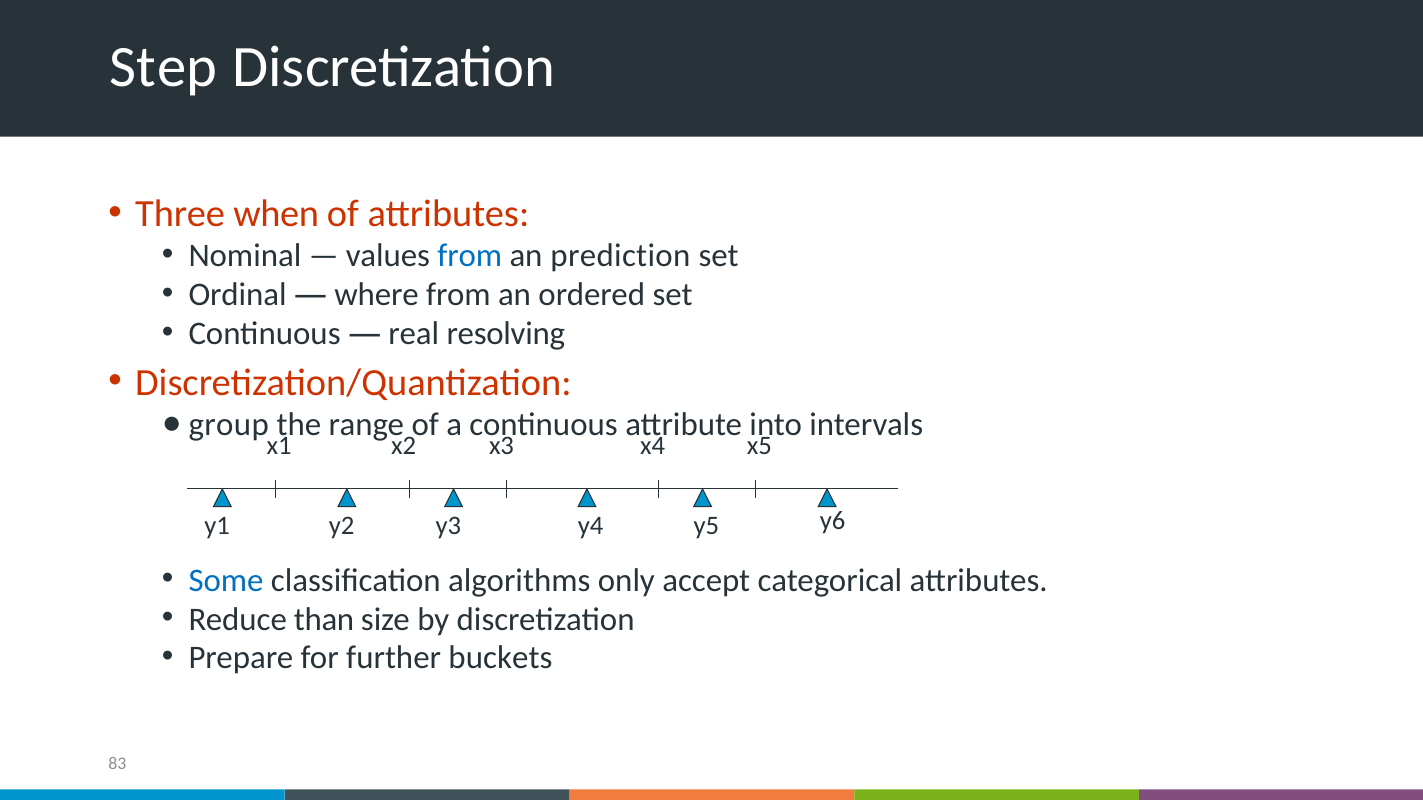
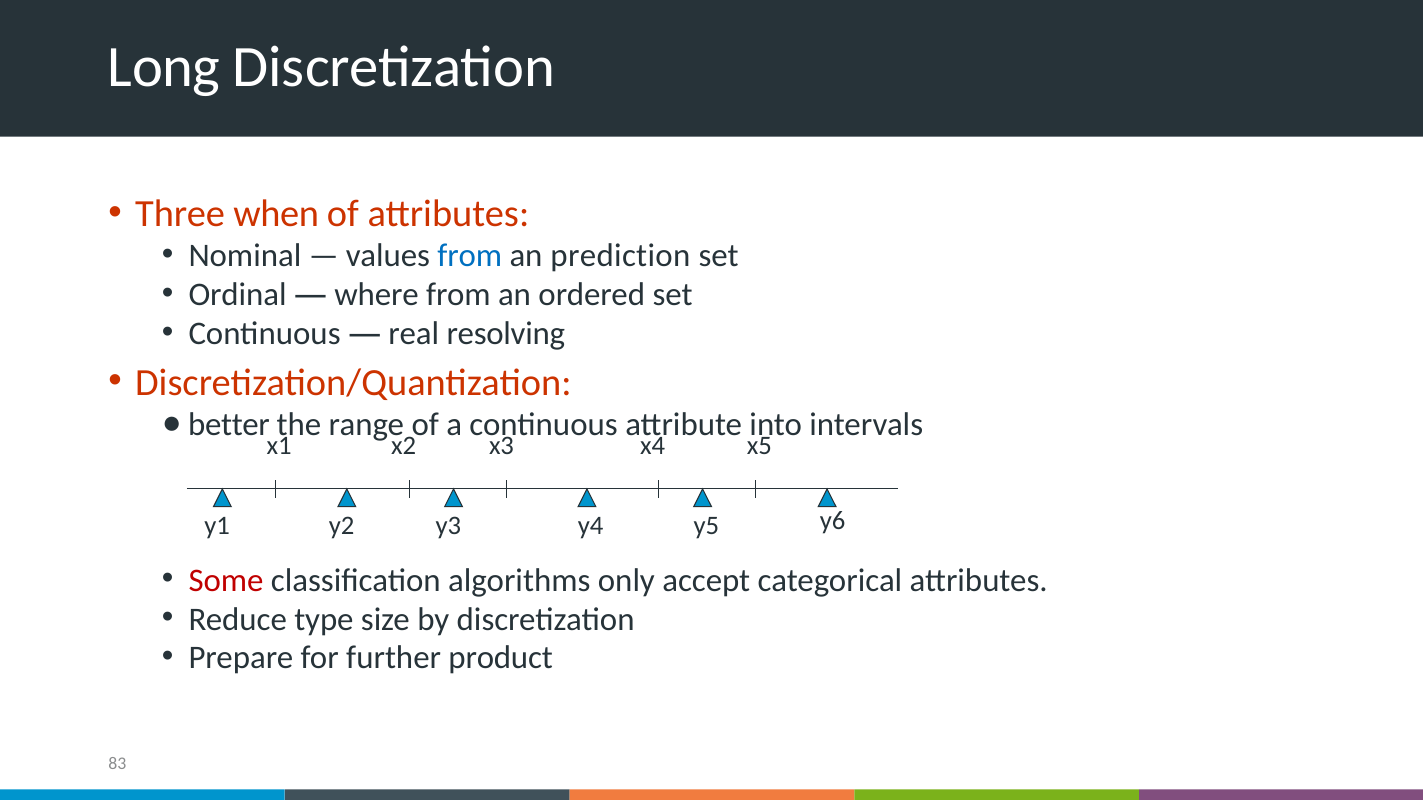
Step: Step -> Long (164, 67)
group: group -> better (229, 425)
Some colour: blue -> red (226, 580)
than: than -> type (324, 619)
buckets: buckets -> product (501, 658)
